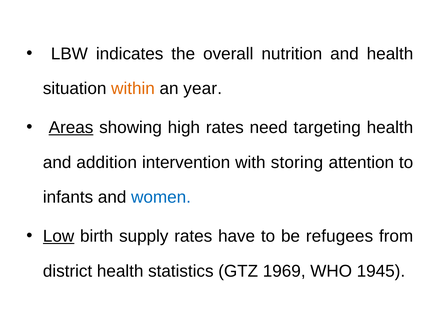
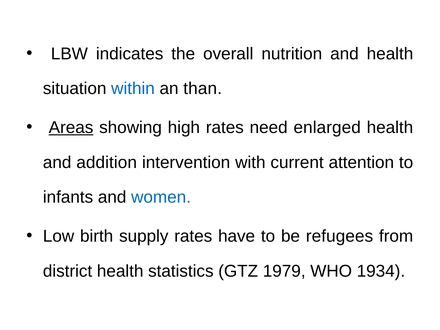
within colour: orange -> blue (133, 89)
year: year -> than (203, 89)
targeting: targeting -> enlarged (327, 127)
storing: storing -> current (297, 162)
Low underline: present -> none (59, 236)
1969: 1969 -> 1979 (284, 271)
1945: 1945 -> 1934 (381, 271)
